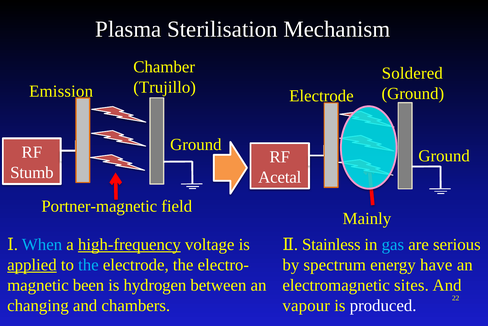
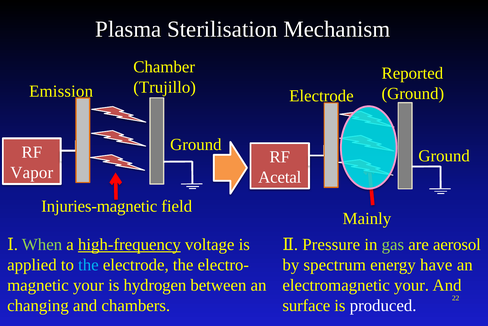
Soldered: Soldered -> Reported (412, 73)
Stumb: Stumb -> Vapor (32, 172)
Portner-magnetic: Portner-magnetic -> Injuries-magnetic (99, 206)
When colour: light blue -> light green (42, 244)
Stainless: Stainless -> Pressure (331, 244)
gas colour: light blue -> light green (393, 244)
serious: serious -> aerosol (457, 244)
applied underline: present -> none (32, 264)
been: been -> your (88, 285)
electromagnetic sites: sites -> your (412, 285)
vapour: vapour -> surface (306, 305)
